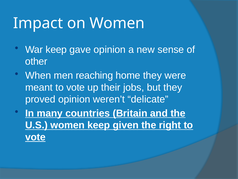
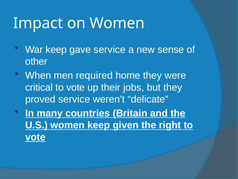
gave opinion: opinion -> service (110, 49)
reaching: reaching -> required (94, 75)
meant: meant -> critical (39, 87)
proved opinion: opinion -> service (74, 99)
